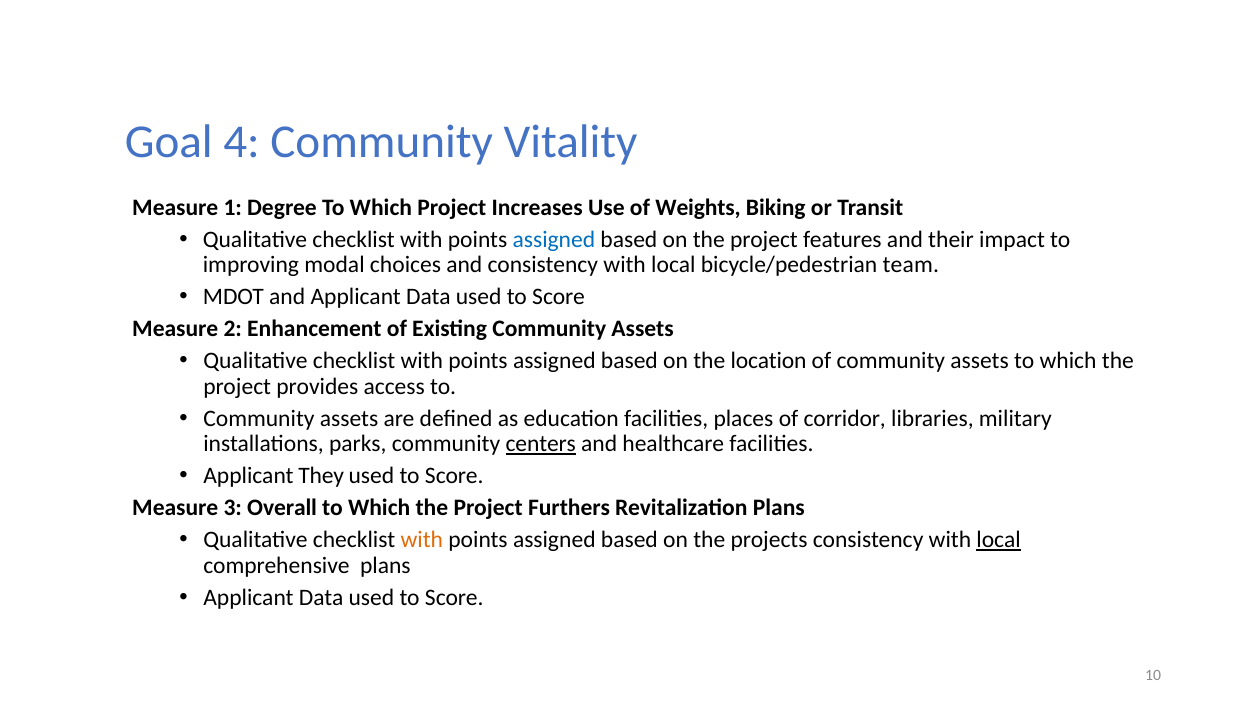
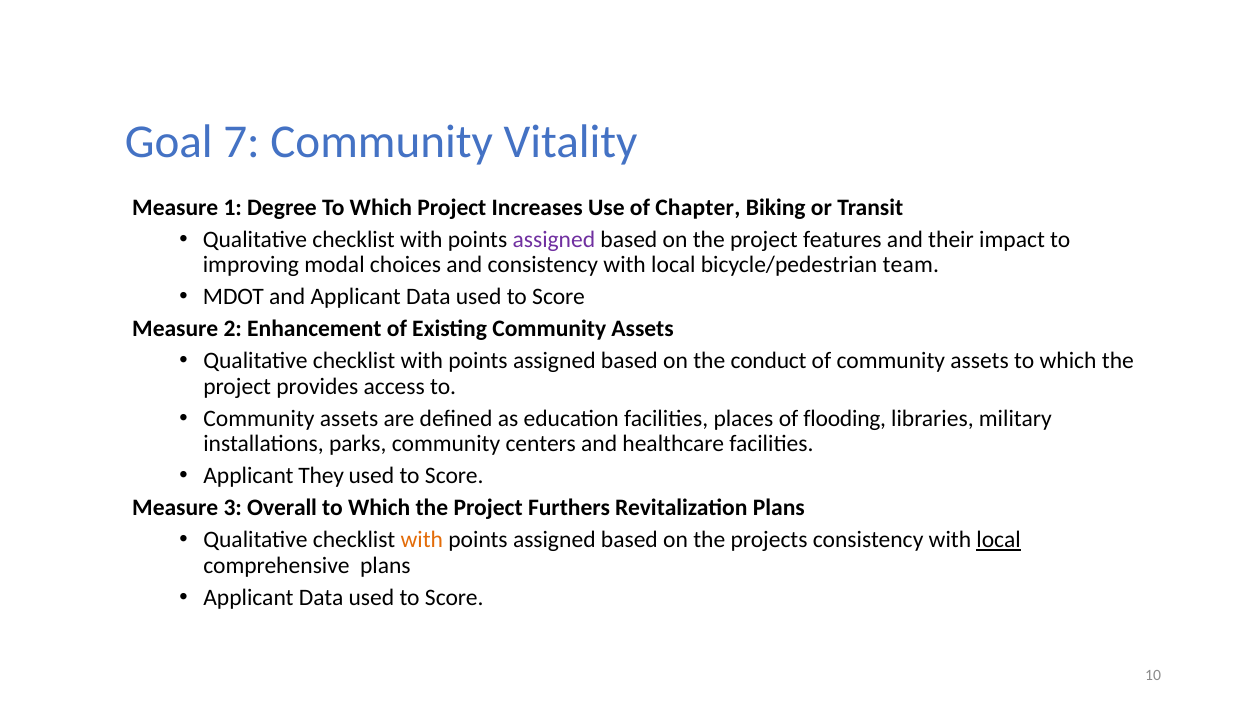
4: 4 -> 7 (241, 142)
Weights: Weights -> Chapter (698, 208)
assigned colour: blue -> purple (554, 240)
location: location -> conduct (769, 361)
corridor: corridor -> flooding (845, 418)
centers underline: present -> none (541, 444)
